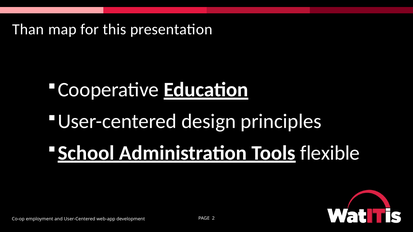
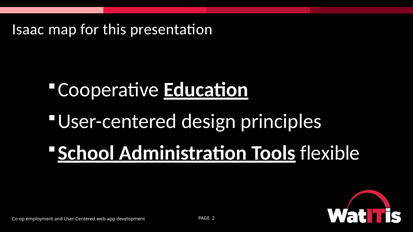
Than: Than -> Isaac (28, 30)
